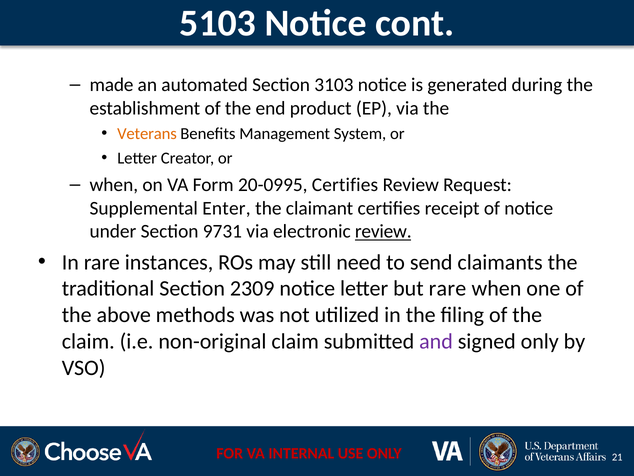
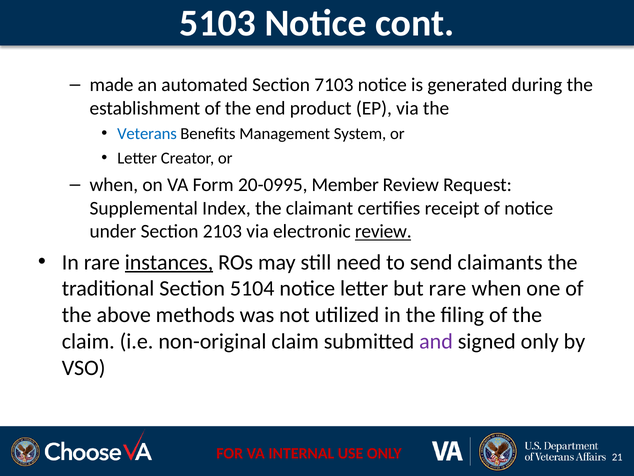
3103: 3103 -> 7103 (334, 85)
Veterans colour: orange -> blue (147, 134)
20-0995 Certifies: Certifies -> Member (345, 185)
Enter: Enter -> Index (227, 208)
9731: 9731 -> 2103 (222, 231)
instances underline: none -> present (169, 262)
2309: 2309 -> 5104 (252, 288)
